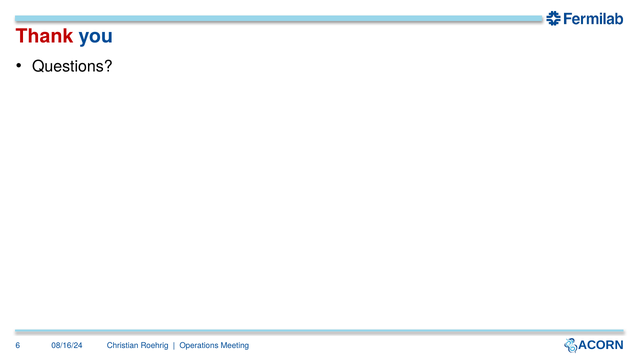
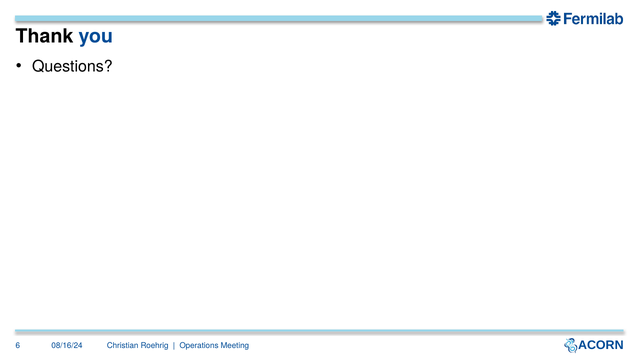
Thank colour: red -> black (45, 36)
